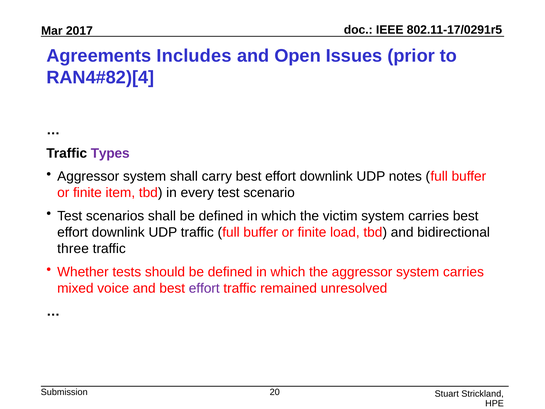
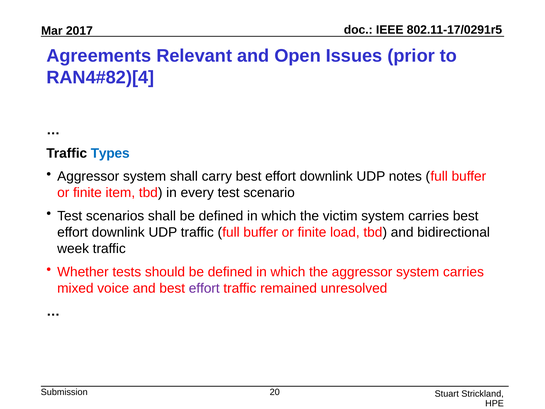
Includes: Includes -> Relevant (194, 56)
Types colour: purple -> blue (110, 153)
three: three -> week (73, 249)
